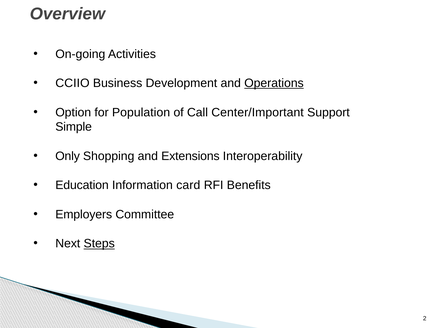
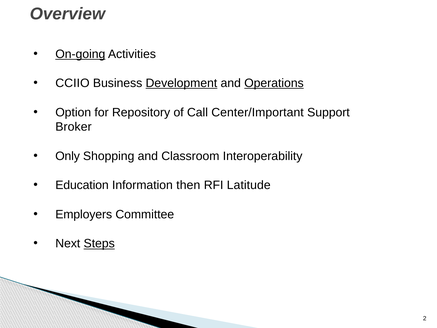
On-going underline: none -> present (80, 54)
Development underline: none -> present (181, 83)
Population: Population -> Repository (141, 112)
Simple: Simple -> Broker (74, 127)
Extensions: Extensions -> Classroom (190, 156)
card: card -> then (188, 185)
Benefits: Benefits -> Latitude (249, 185)
